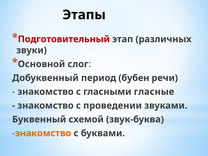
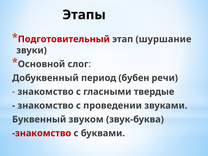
различных: различных -> шуршание (163, 39)
гласные: гласные -> твердые (154, 92)
схемой: схемой -> звуком (86, 119)
знакомство colour: orange -> red (42, 133)
